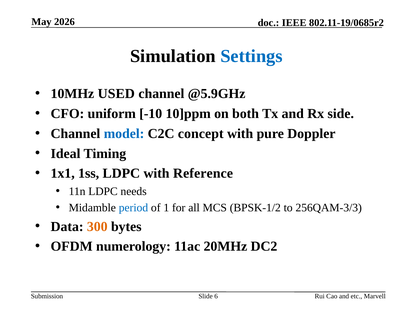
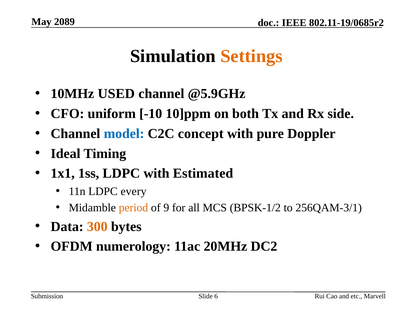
2026: 2026 -> 2089 (64, 22)
Settings colour: blue -> orange (251, 56)
Reference: Reference -> Estimated (203, 174)
needs: needs -> every (134, 192)
period colour: blue -> orange (133, 208)
1: 1 -> 9 (166, 208)
256QAM-3/3: 256QAM-3/3 -> 256QAM-3/1 (329, 208)
